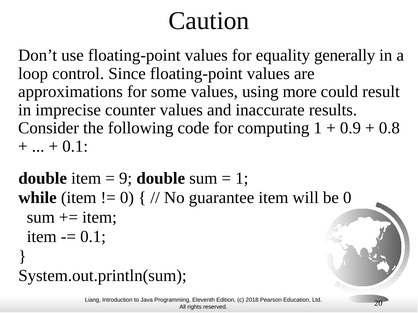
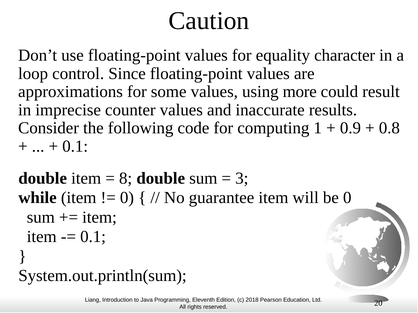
generally: generally -> character (345, 56)
9: 9 -> 8 (126, 178)
1: 1 -> 3 (242, 178)
